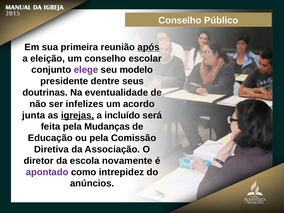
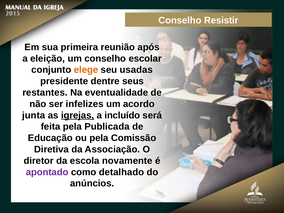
Público: Público -> Resistir (221, 20)
após underline: present -> none (149, 47)
elege colour: purple -> orange (86, 70)
modelo: modelo -> usadas (136, 70)
doutrinas: doutrinas -> restantes (45, 93)
Mudanças: Mudanças -> Publicada (107, 127)
intrepidez: intrepidez -> detalhado (121, 172)
